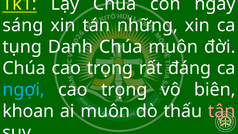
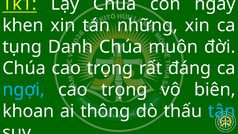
sáng: sáng -> khen (23, 25)
ai muôn: muôn -> thông (105, 111)
tận colour: pink -> light blue (222, 111)
